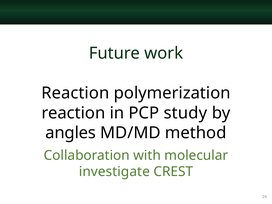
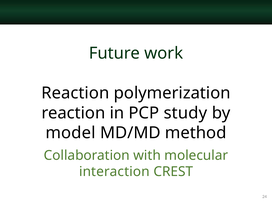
angles: angles -> model (70, 133)
investigate: investigate -> interaction (114, 172)
